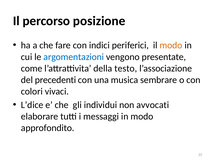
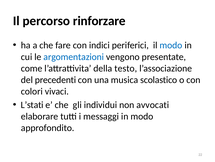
posizione: posizione -> rinforzare (99, 21)
modo colour: orange -> blue (171, 45)
sembrare: sembrare -> scolastico (159, 80)
L’dice: L’dice -> L’stati (32, 104)
